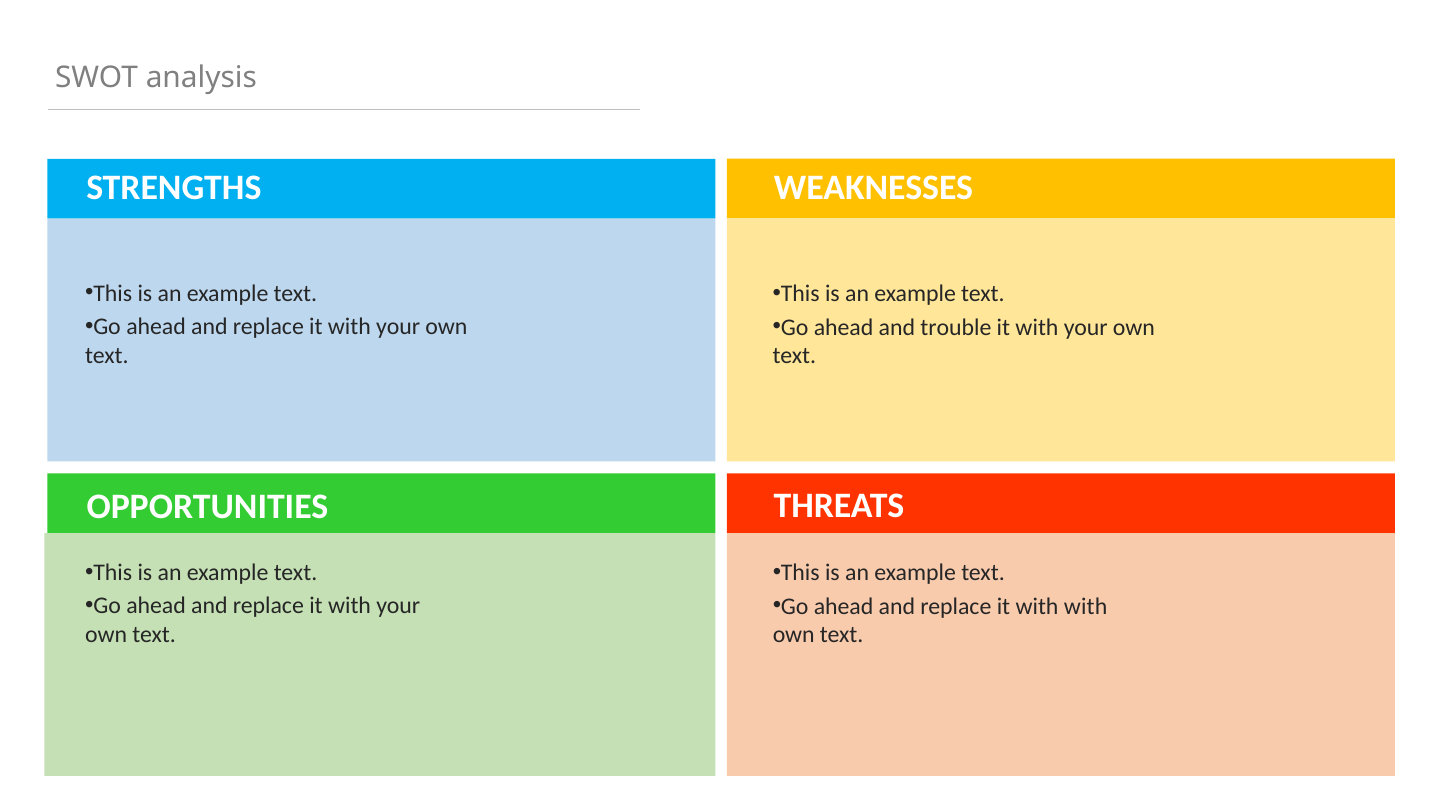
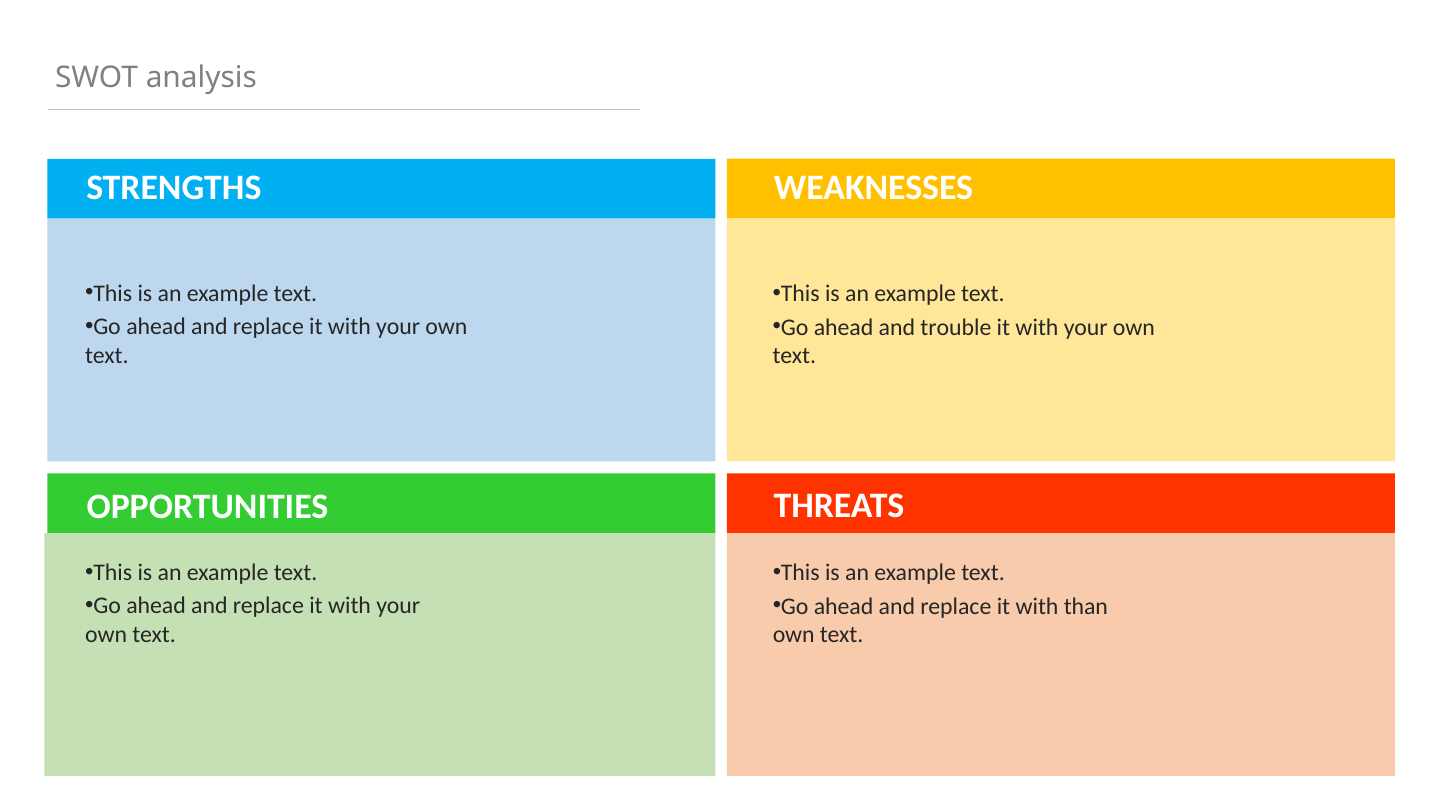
with with: with -> than (1086, 607)
